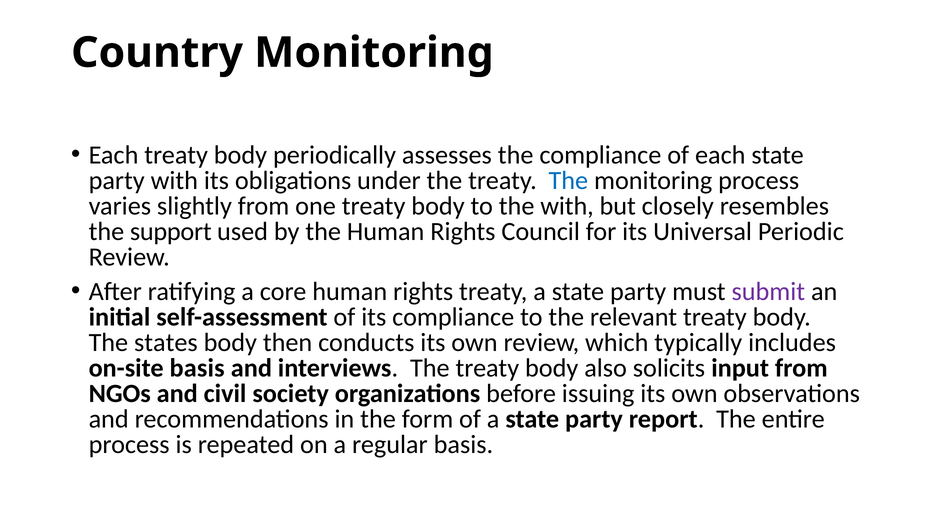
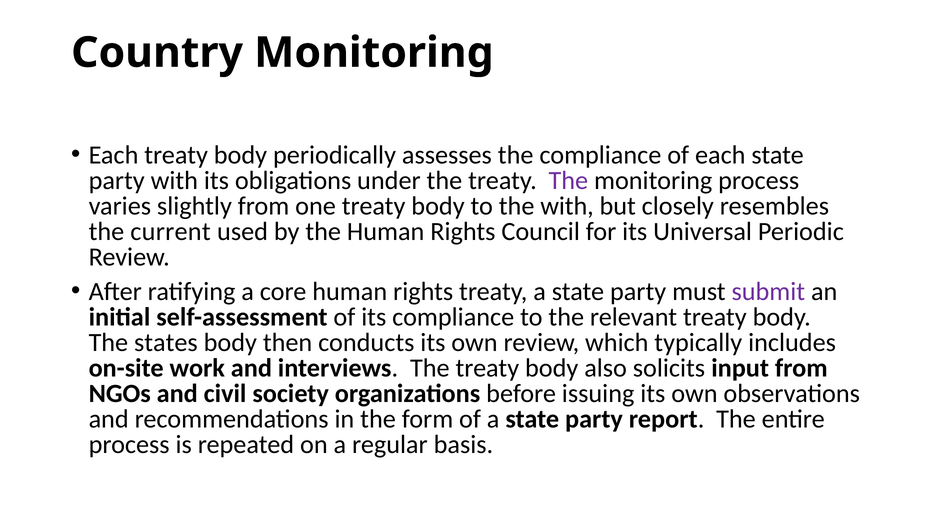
The colour: blue -> purple (568, 180)
support: support -> current (171, 232)
on-site basis: basis -> work (197, 368)
